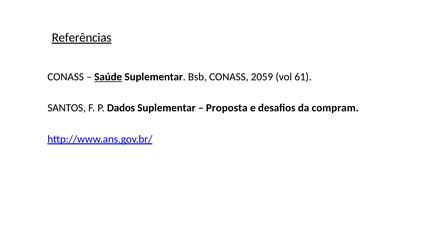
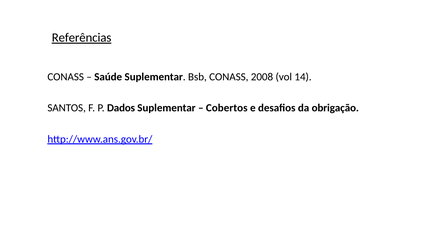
Saúde underline: present -> none (108, 77)
2059: 2059 -> 2008 (262, 77)
61: 61 -> 14 (303, 77)
Proposta: Proposta -> Cobertos (227, 108)
compram: compram -> obrigação (335, 108)
